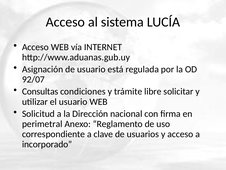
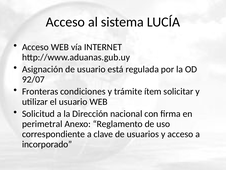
Consultas: Consultas -> Fronteras (40, 91)
libre: libre -> ítem (153, 91)
